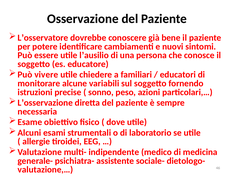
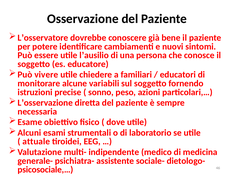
allergie: allergie -> attuale (36, 141)
valutazione,…: valutazione,… -> psicosociale,… (45, 169)
